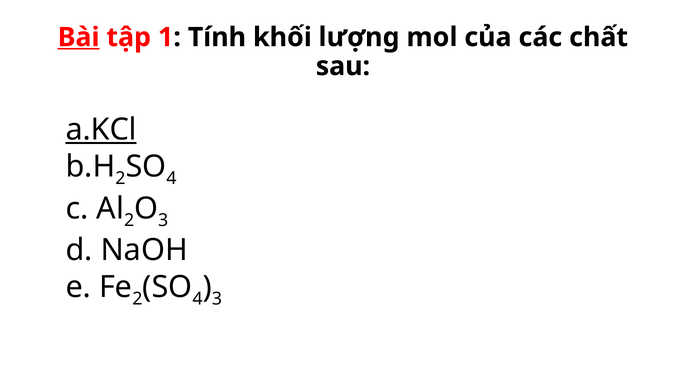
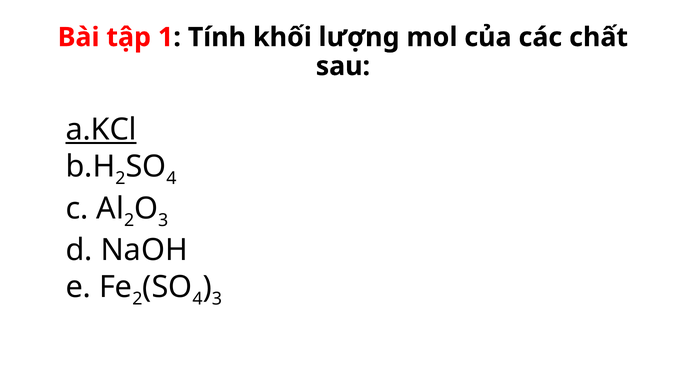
Bài underline: present -> none (79, 37)
